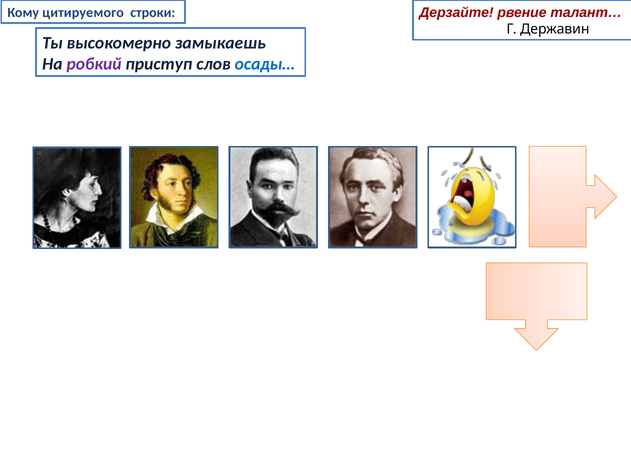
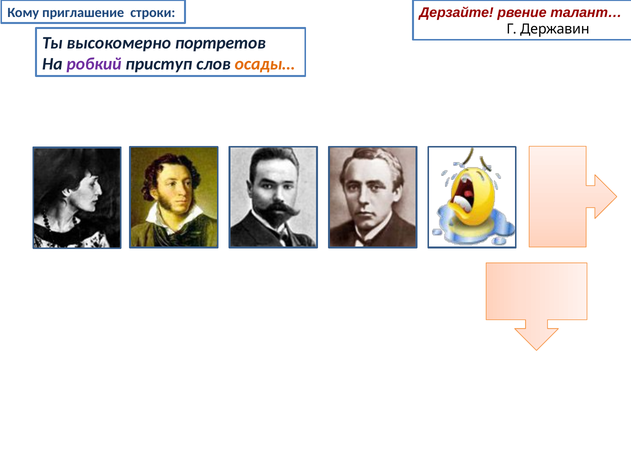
цитируемого: цитируемого -> приглашение (83, 12)
замыкаешь: замыкаешь -> портретов (220, 43)
осады… colour: blue -> orange (265, 64)
